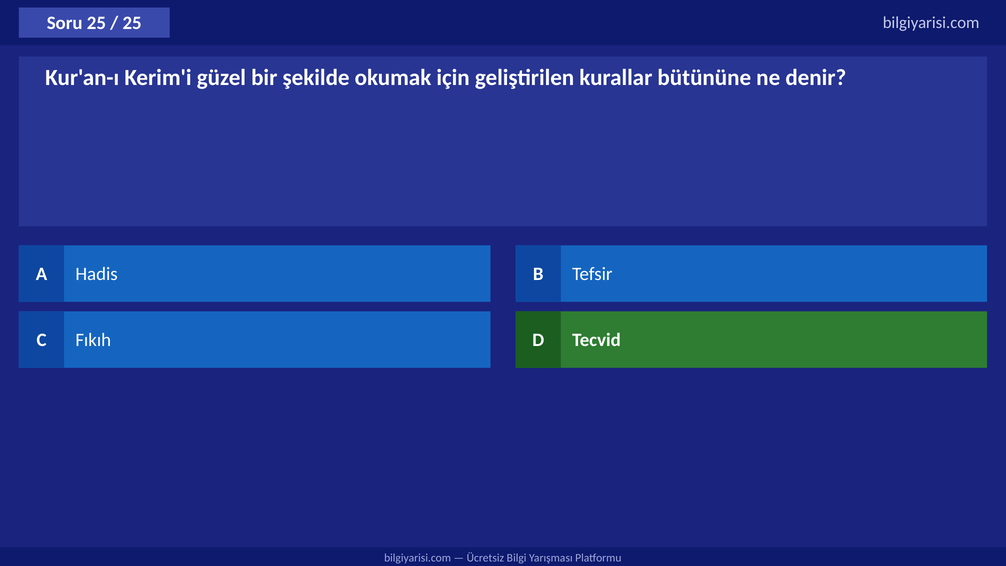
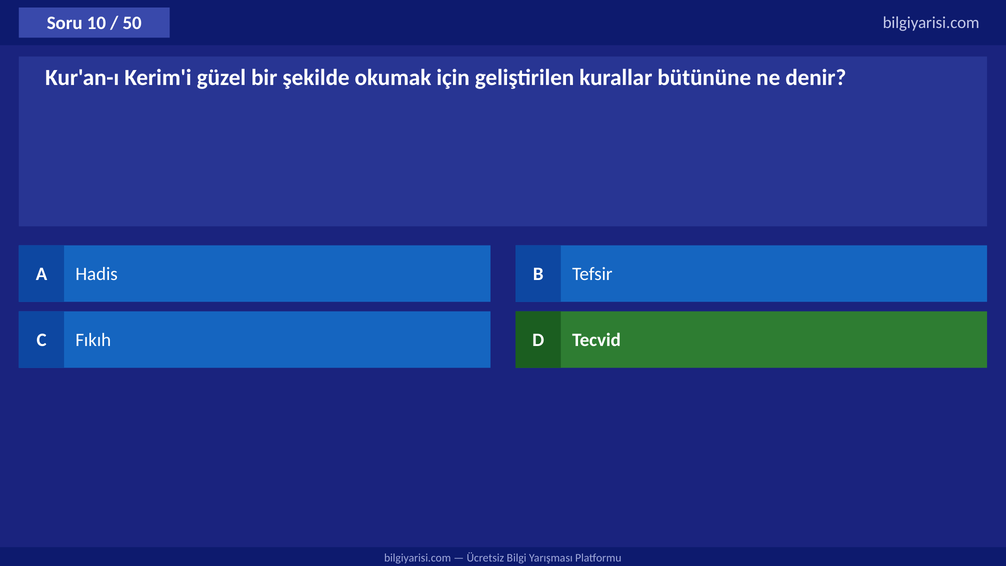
Soru 25: 25 -> 10 (96, 23)
25: 25 -> 50 (132, 23)
